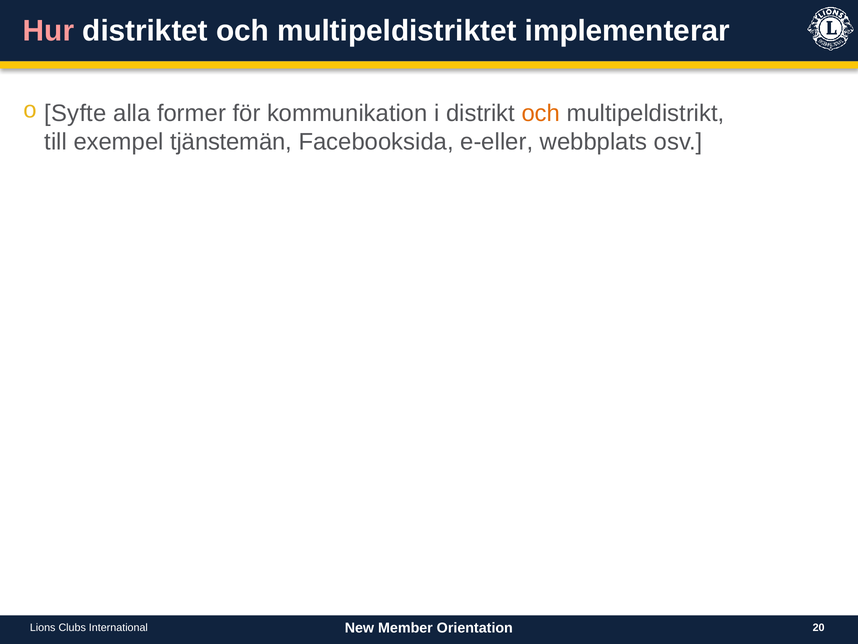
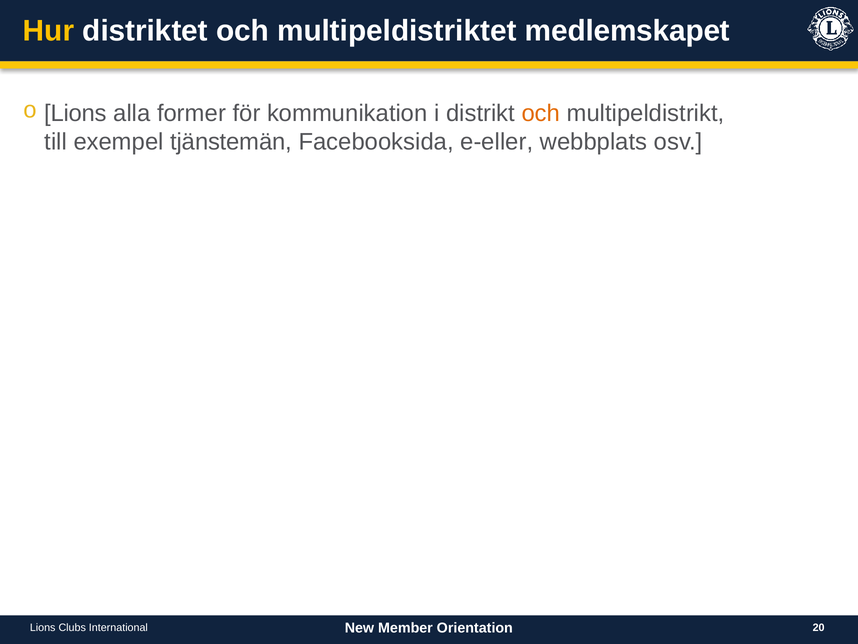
Hur colour: pink -> yellow (48, 31)
implementerar: implementerar -> medlemskapet (627, 31)
Syfte: Syfte -> Lions (76, 113)
